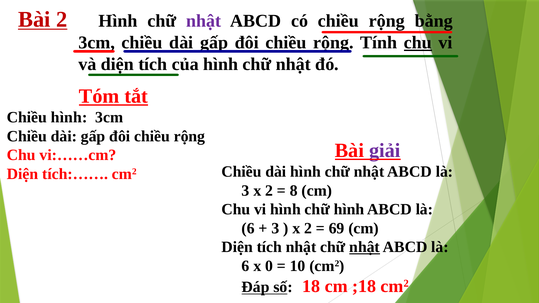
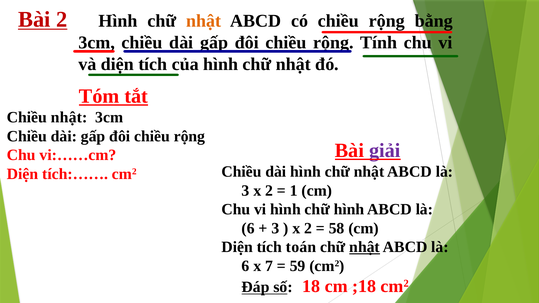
nhật colour: purple -> orange (204, 21)
chu underline: present -> none (418, 43)
Chiều hình: hình -> nhật (69, 117)
8: 8 -> 1 (294, 191)
69: 69 -> 58 (337, 228)
tích nhật: nhật -> toán (301, 247)
0: 0 -> 7 (269, 266)
10: 10 -> 59 (298, 266)
